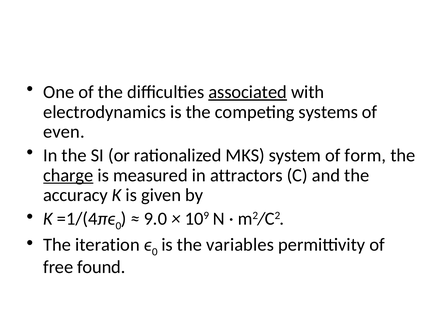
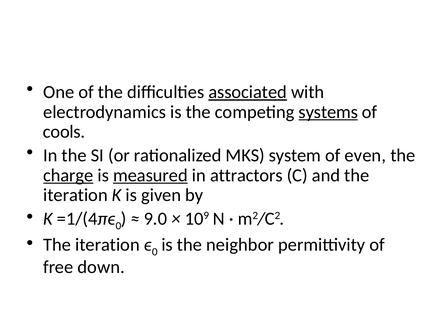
systems underline: none -> present (328, 112)
even: even -> cools (64, 132)
form: form -> even (365, 155)
measured underline: none -> present (150, 175)
accuracy: accuracy -> iteration (75, 195)
variables: variables -> neighbor (240, 245)
found: found -> down (101, 267)
